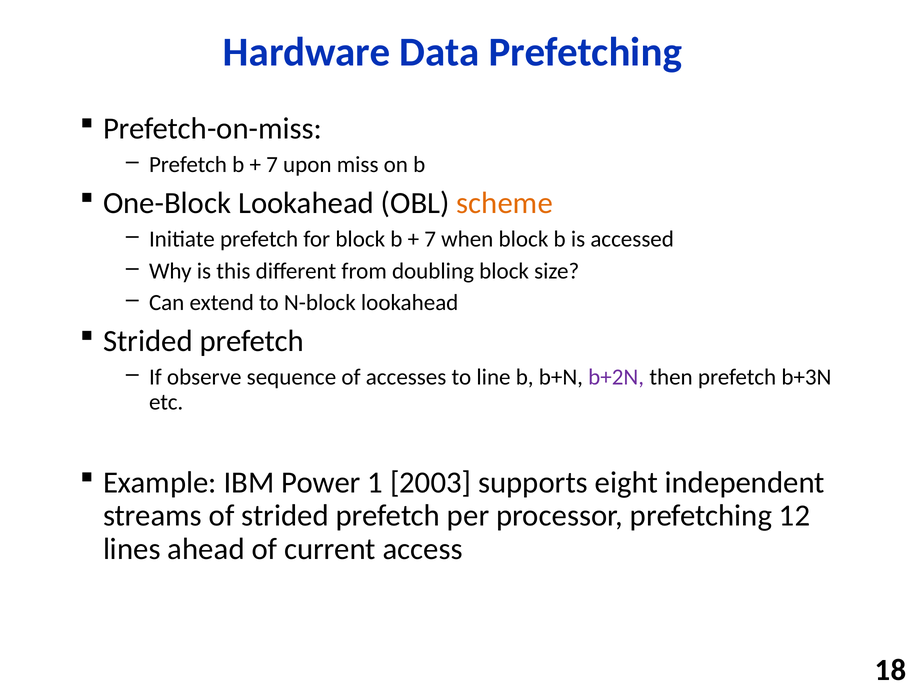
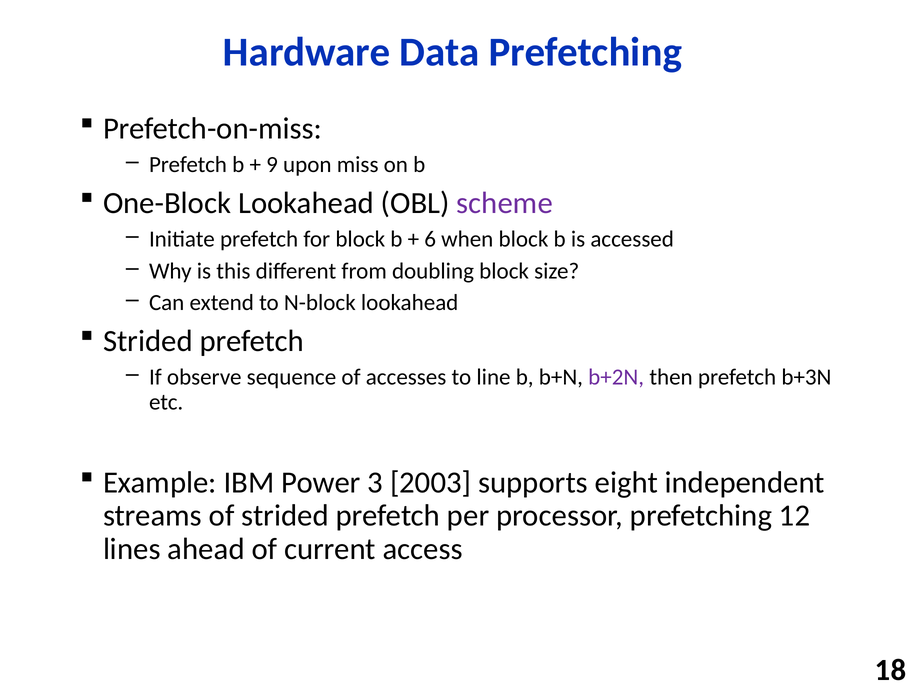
7: 7 -> 9 (272, 165)
scheme colour: orange -> purple (505, 203)
7: 7 -> 6 (430, 239)
1: 1 -> 3 (375, 483)
